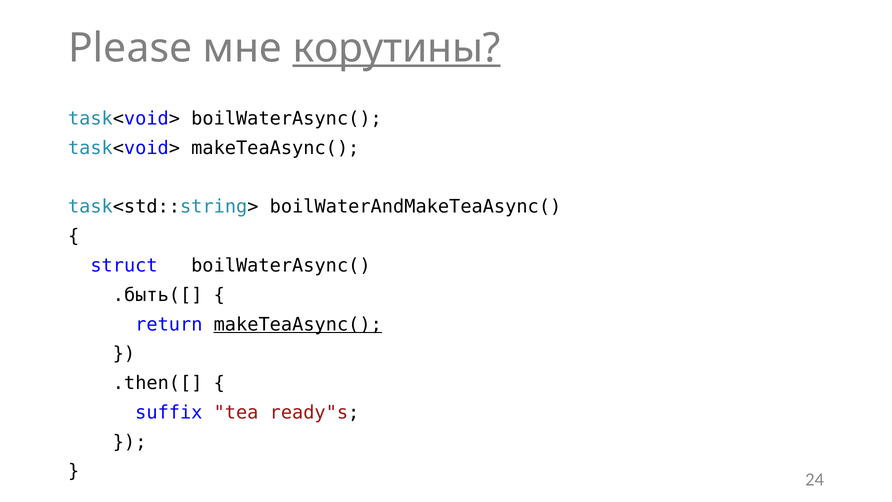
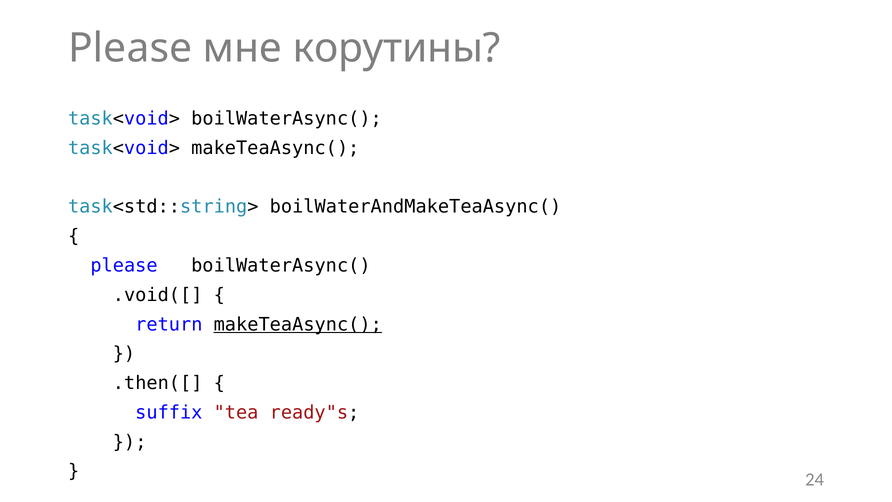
корутины underline: present -> none (397, 48)
struct: struct -> please (124, 265)
.быть([: .быть([ -> .void([ (158, 295)
